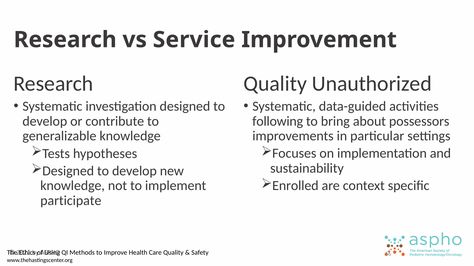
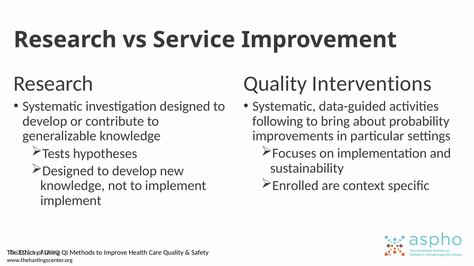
Unauthorized: Unauthorized -> Interventions (372, 84)
possessors: possessors -> probability (419, 121)
participate: participate -> implement (71, 201)
